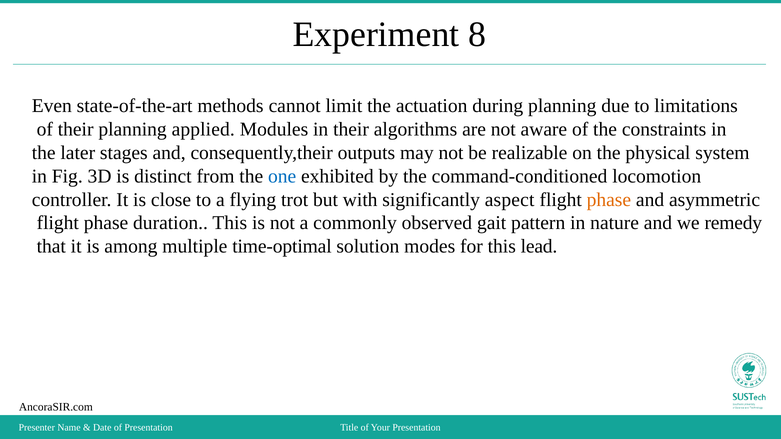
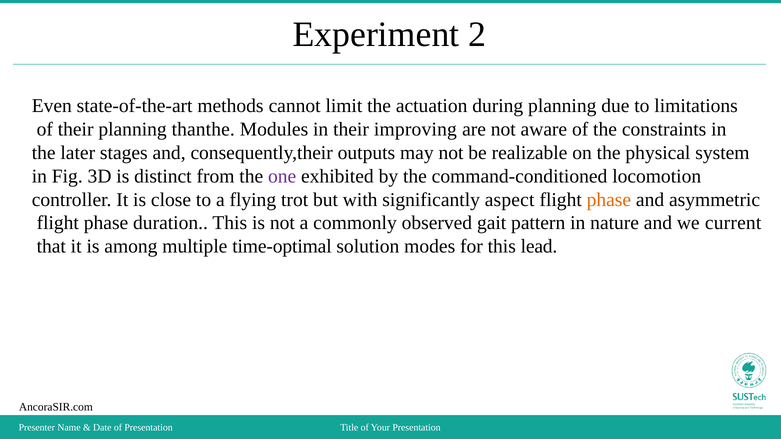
8: 8 -> 2 (477, 34)
applied: applied -> thanthe (203, 129)
algorithms: algorithms -> improving (415, 129)
one colour: blue -> purple (282, 176)
remedy: remedy -> current (733, 223)
